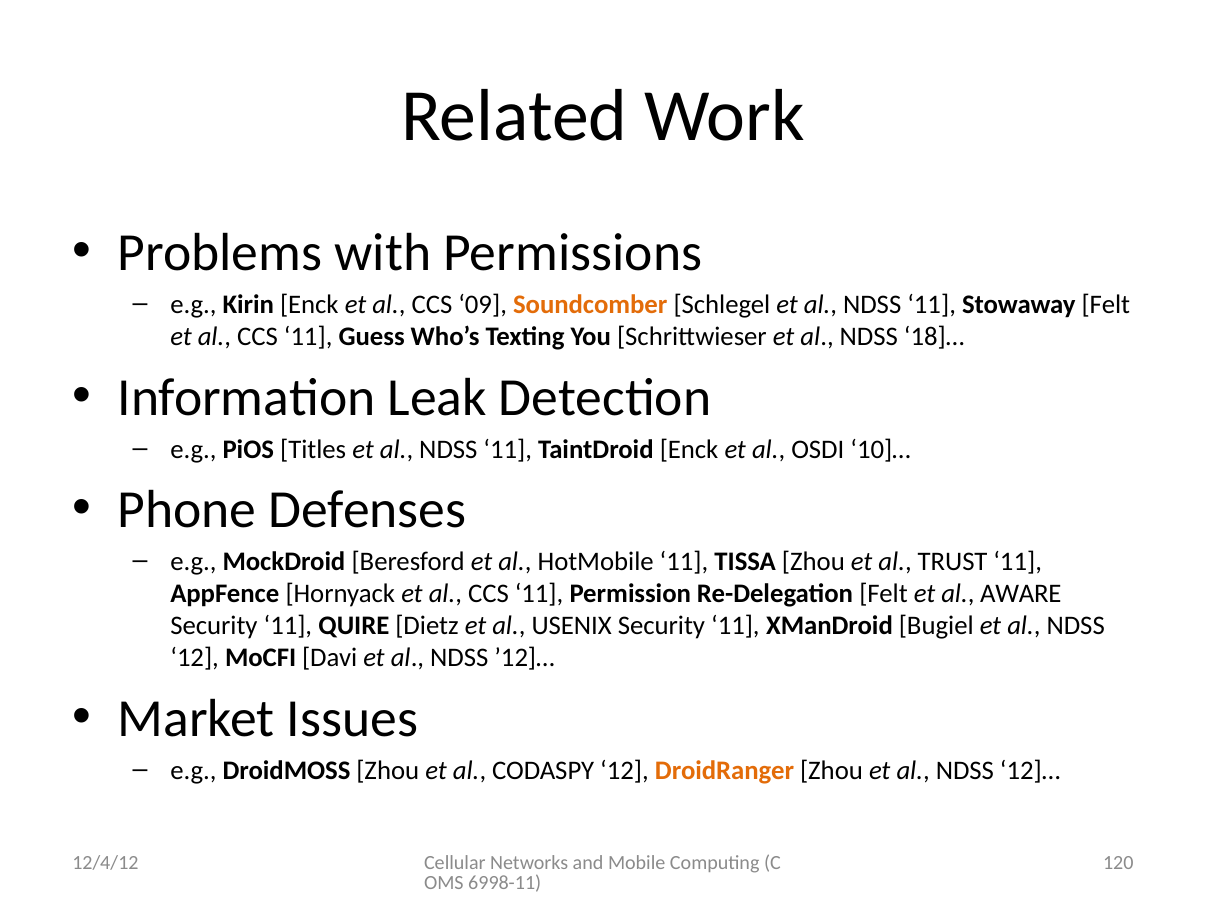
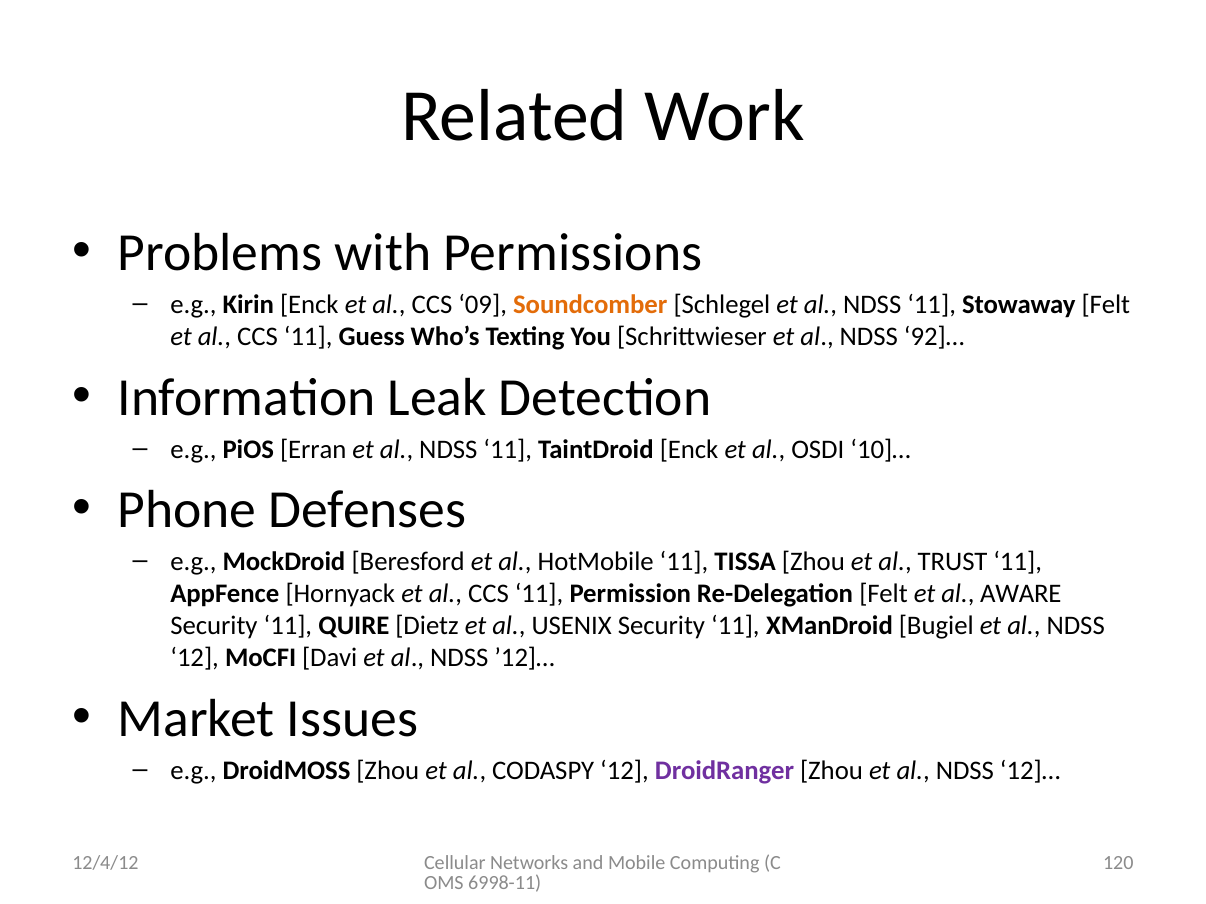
18]…: 18]… -> 92]… (934, 337)
Titles: Titles -> Erran (313, 449)
DroidRanger colour: orange -> purple (725, 771)
